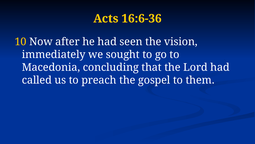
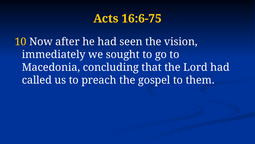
16:6-36: 16:6-36 -> 16:6-75 (142, 19)
